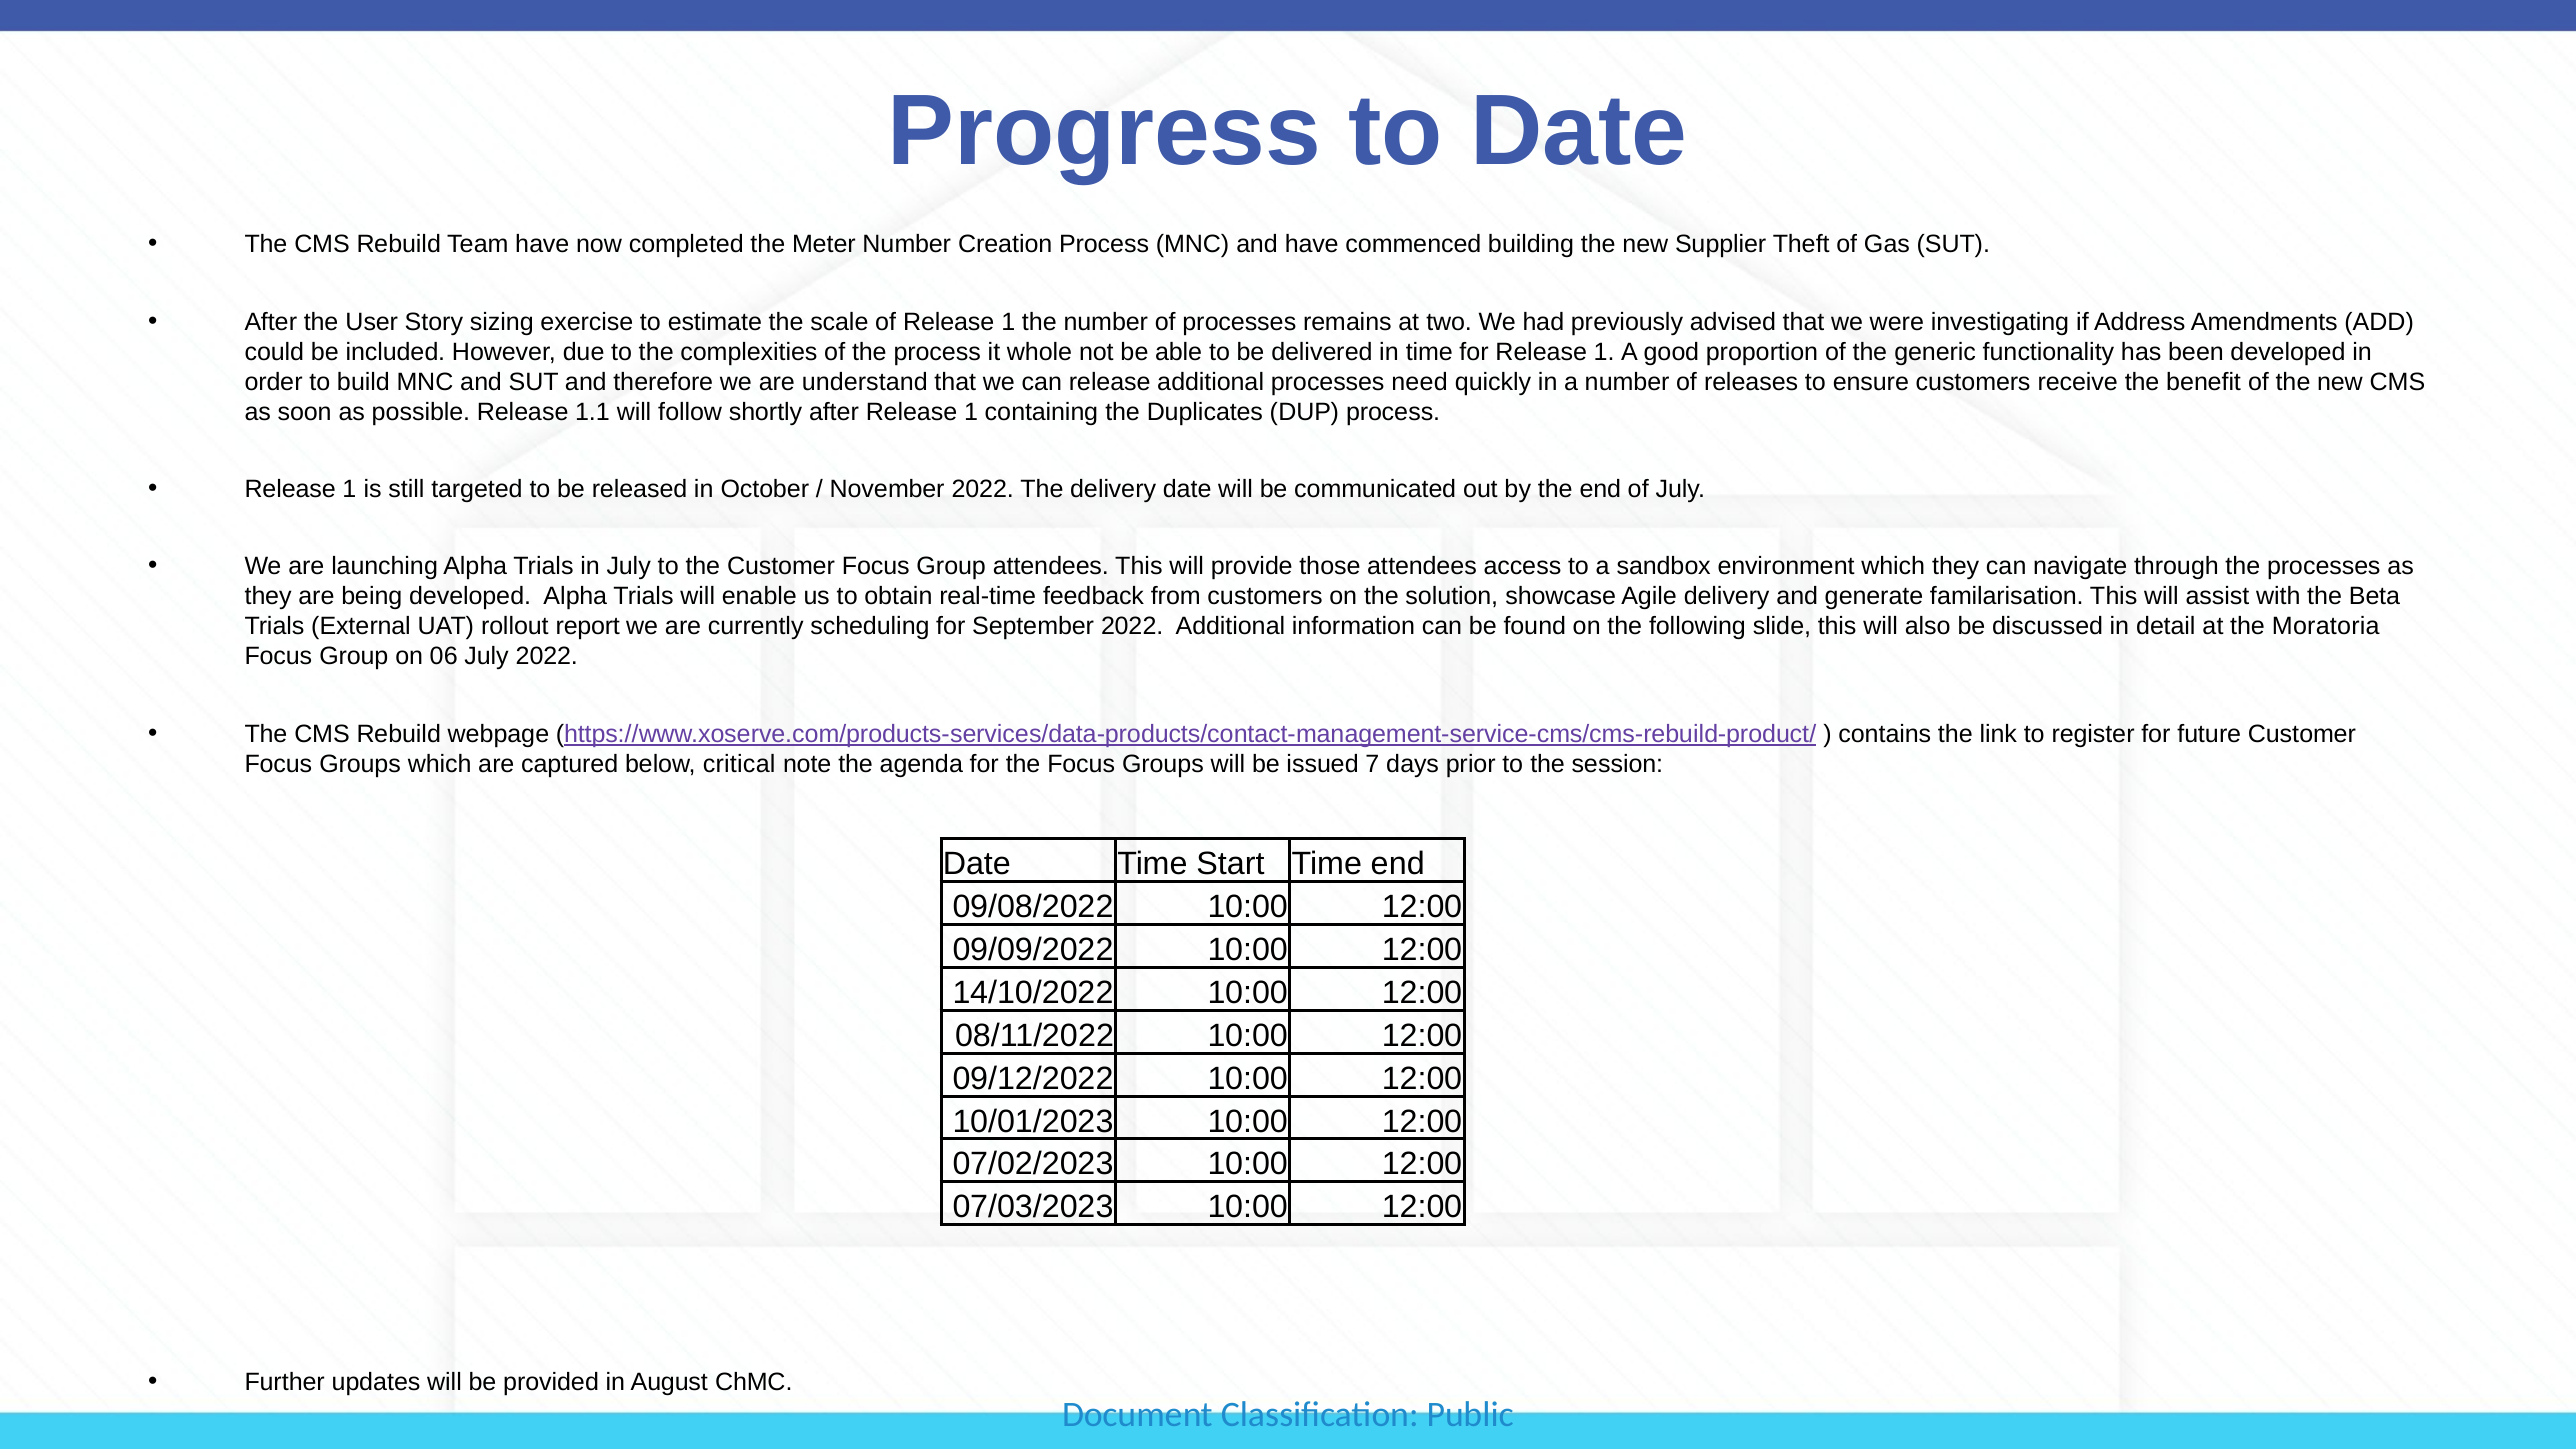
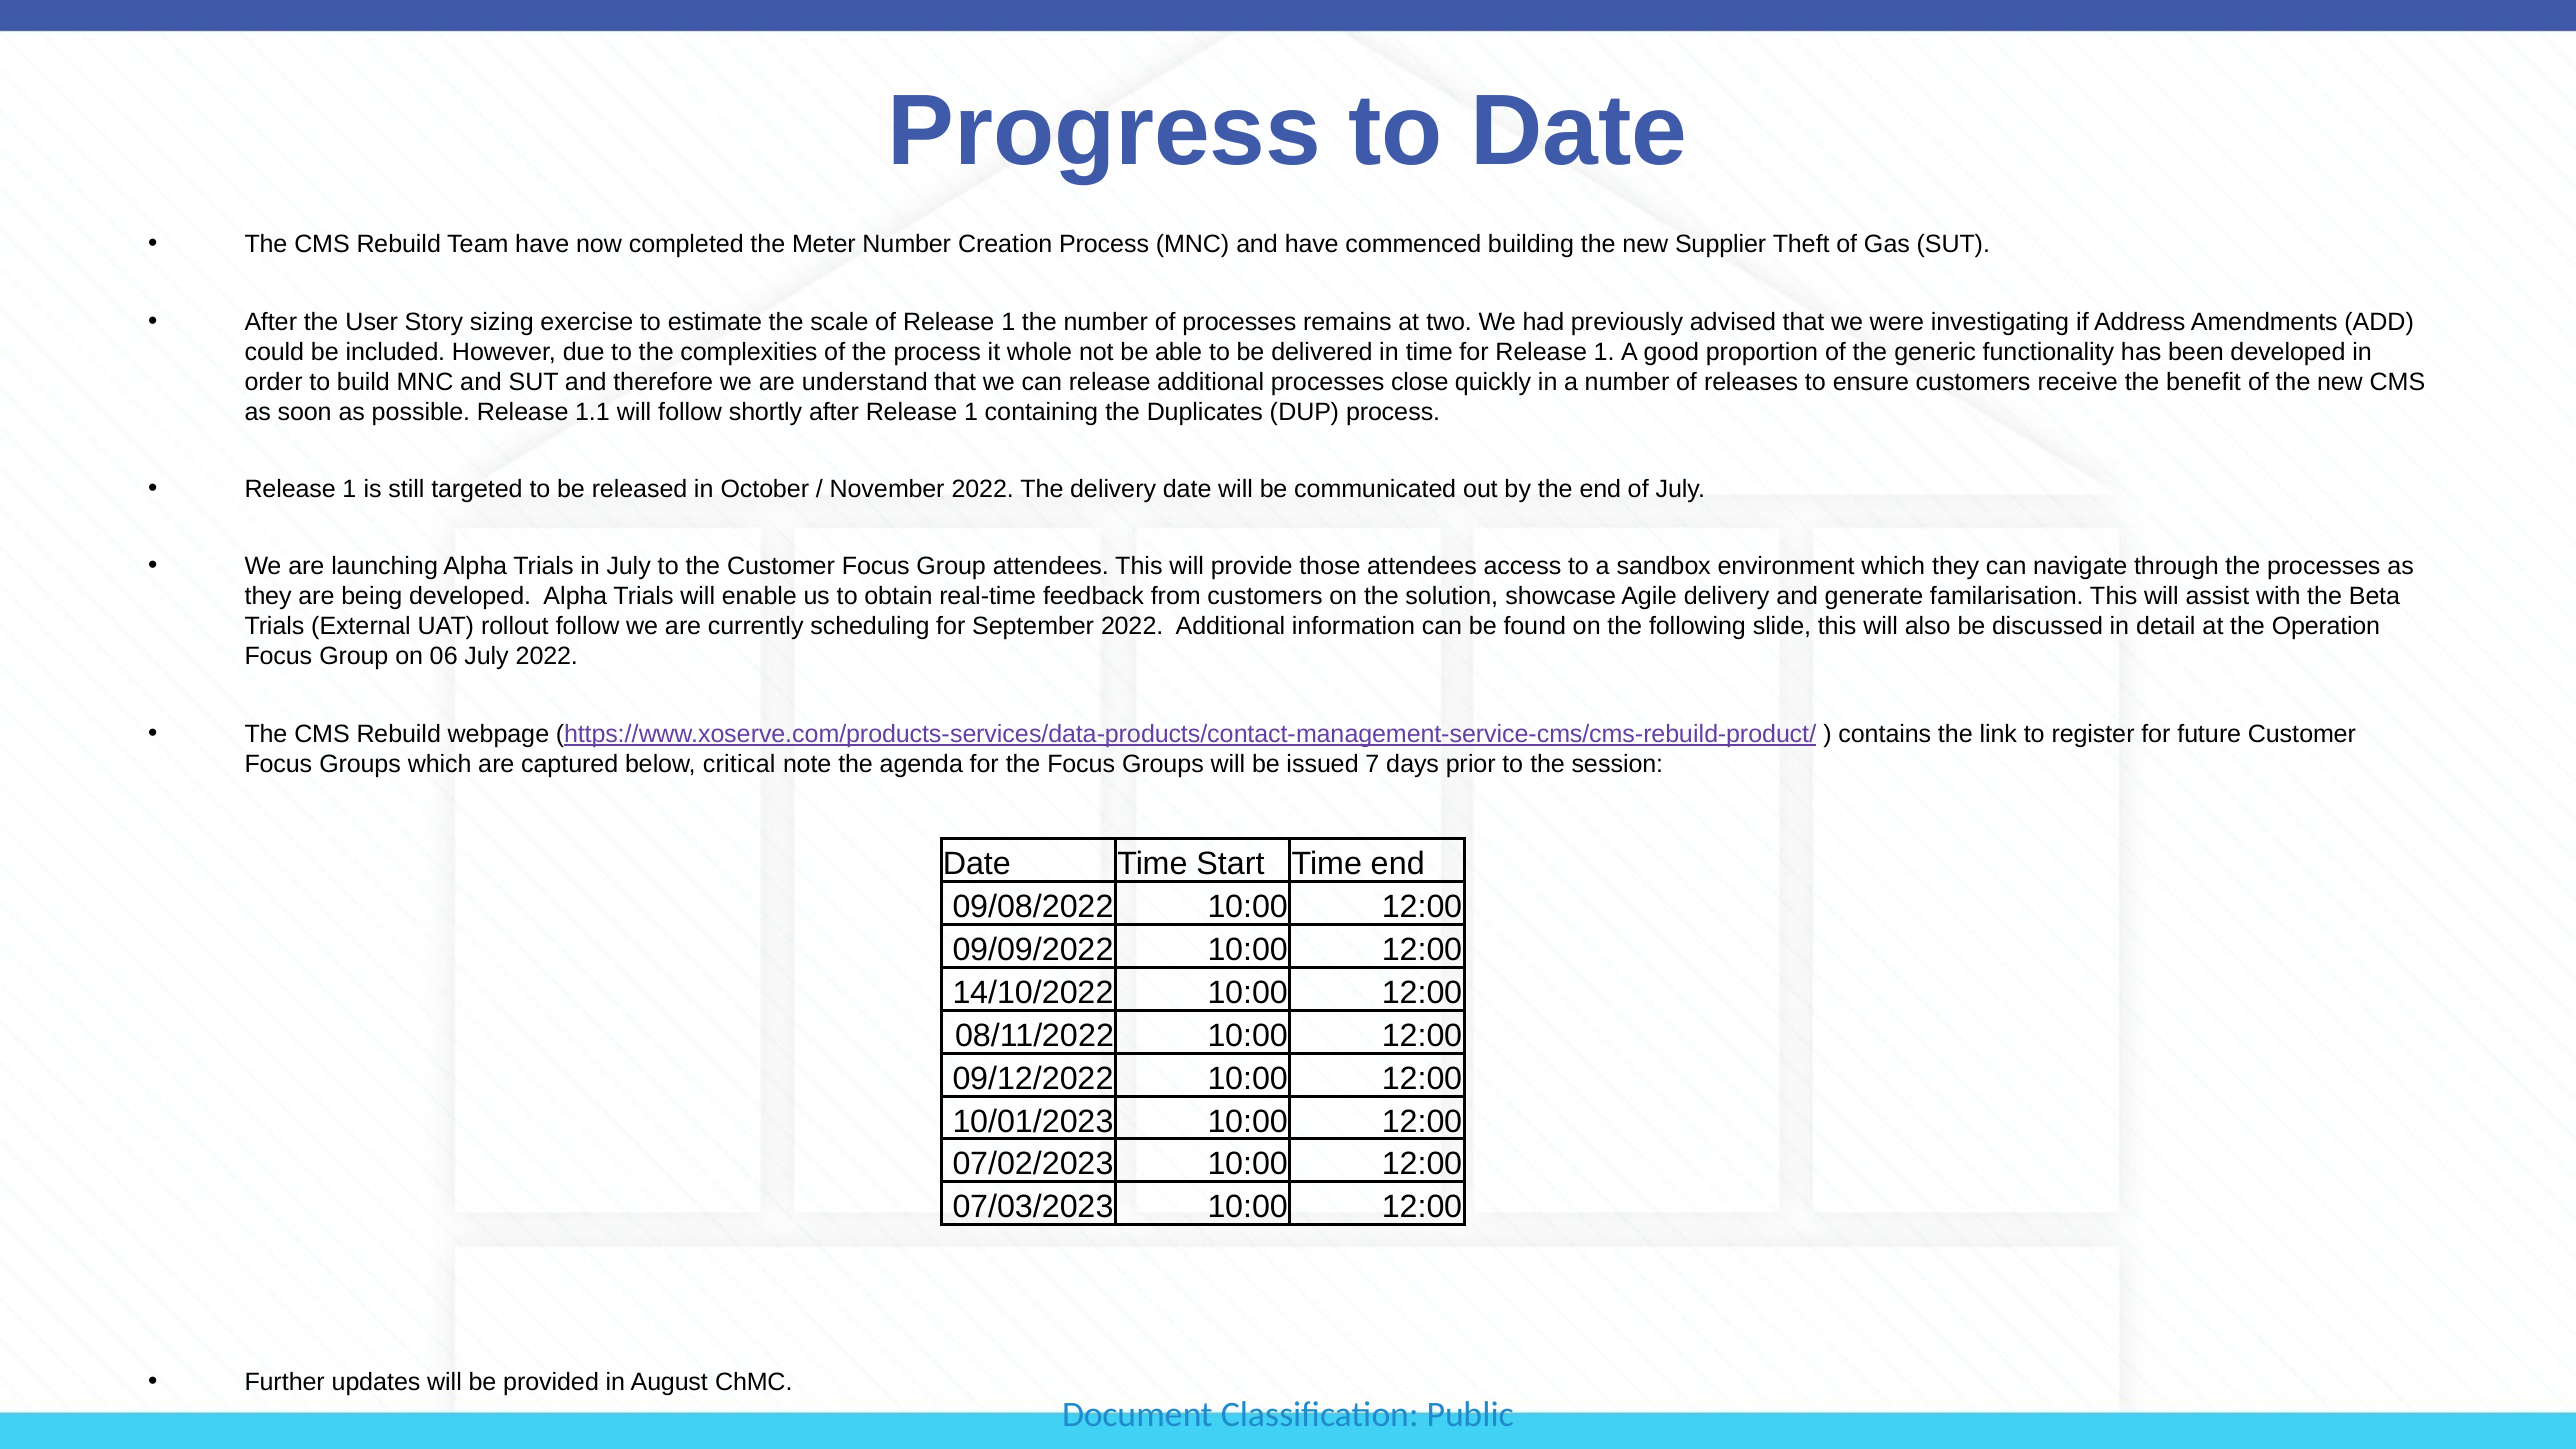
need: need -> close (1420, 382)
rollout report: report -> follow (588, 627)
Moratoria: Moratoria -> Operation (2326, 627)
